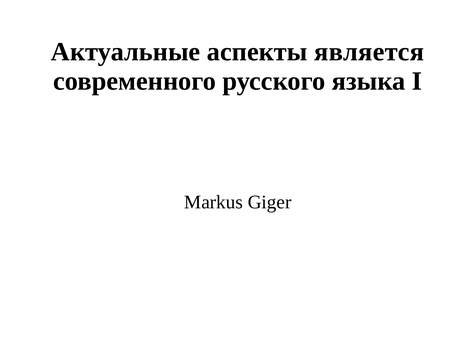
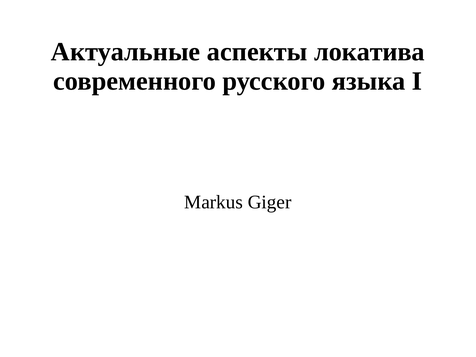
является: является -> локатива (369, 52)
